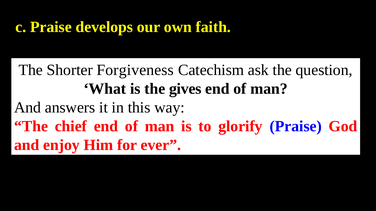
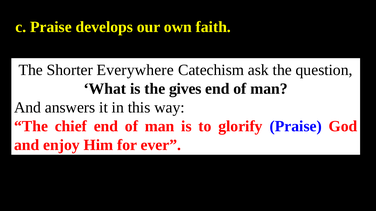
Forgiveness: Forgiveness -> Everywhere (135, 70)
